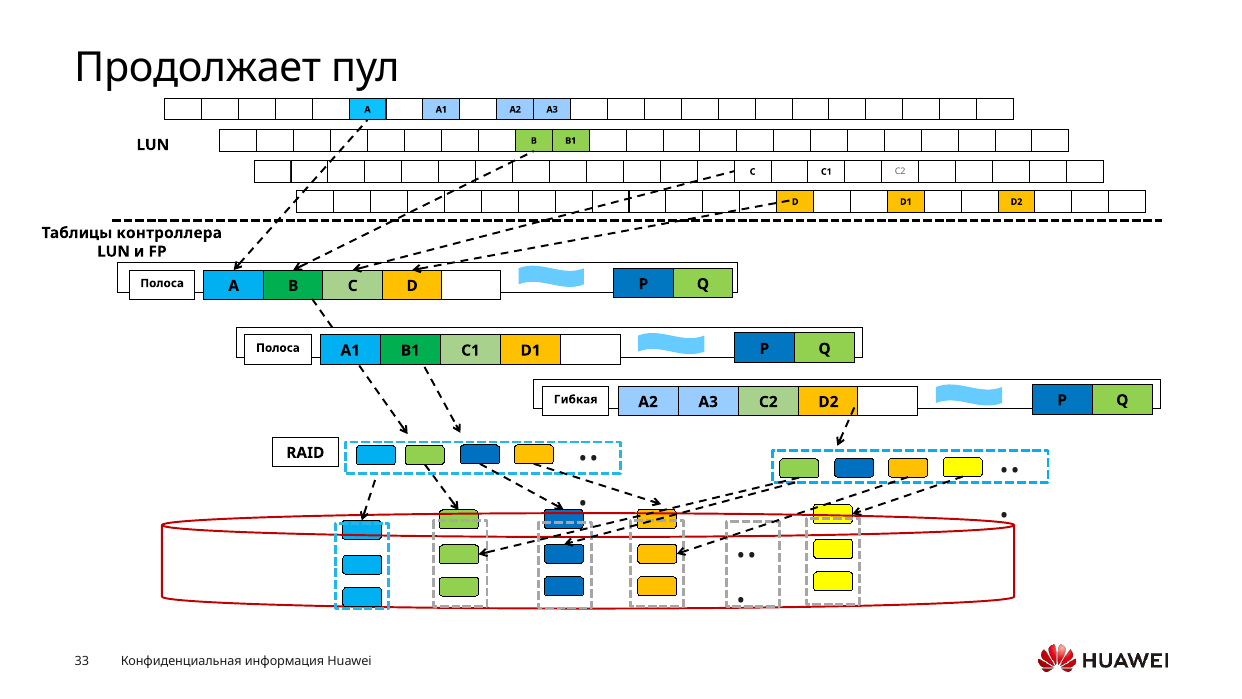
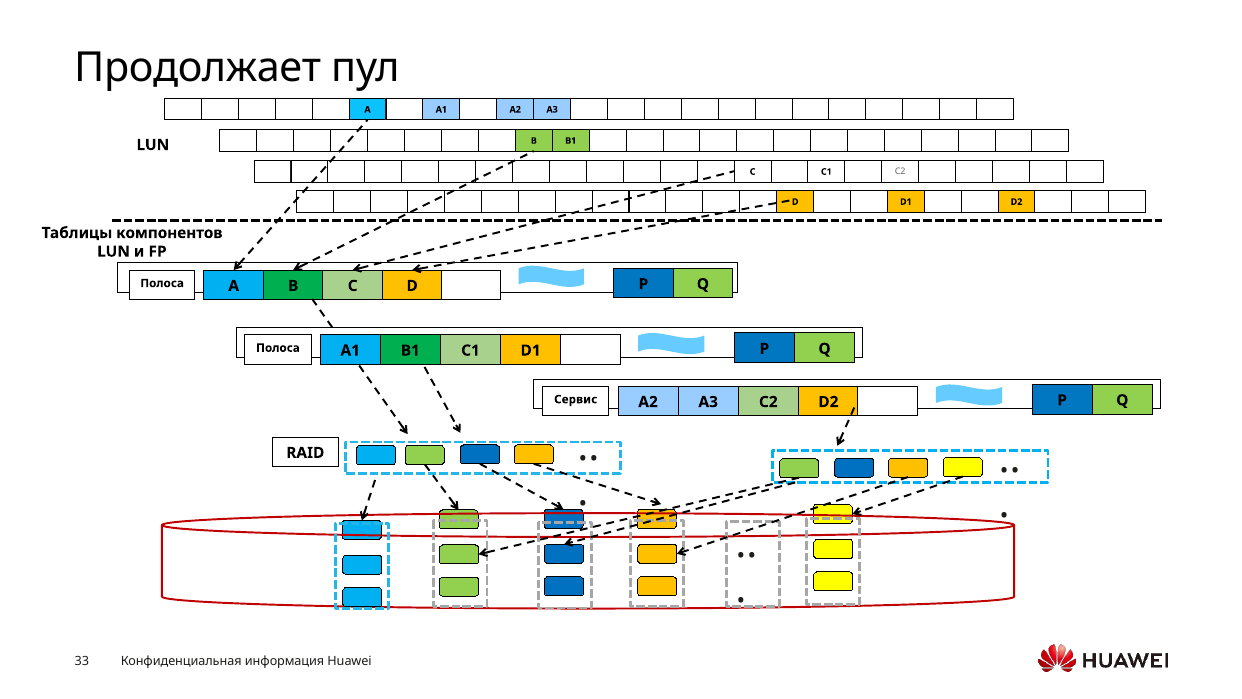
контроллера: контроллера -> компонентов (169, 233)
Гибкая: Гибкая -> Сервис (576, 399)
